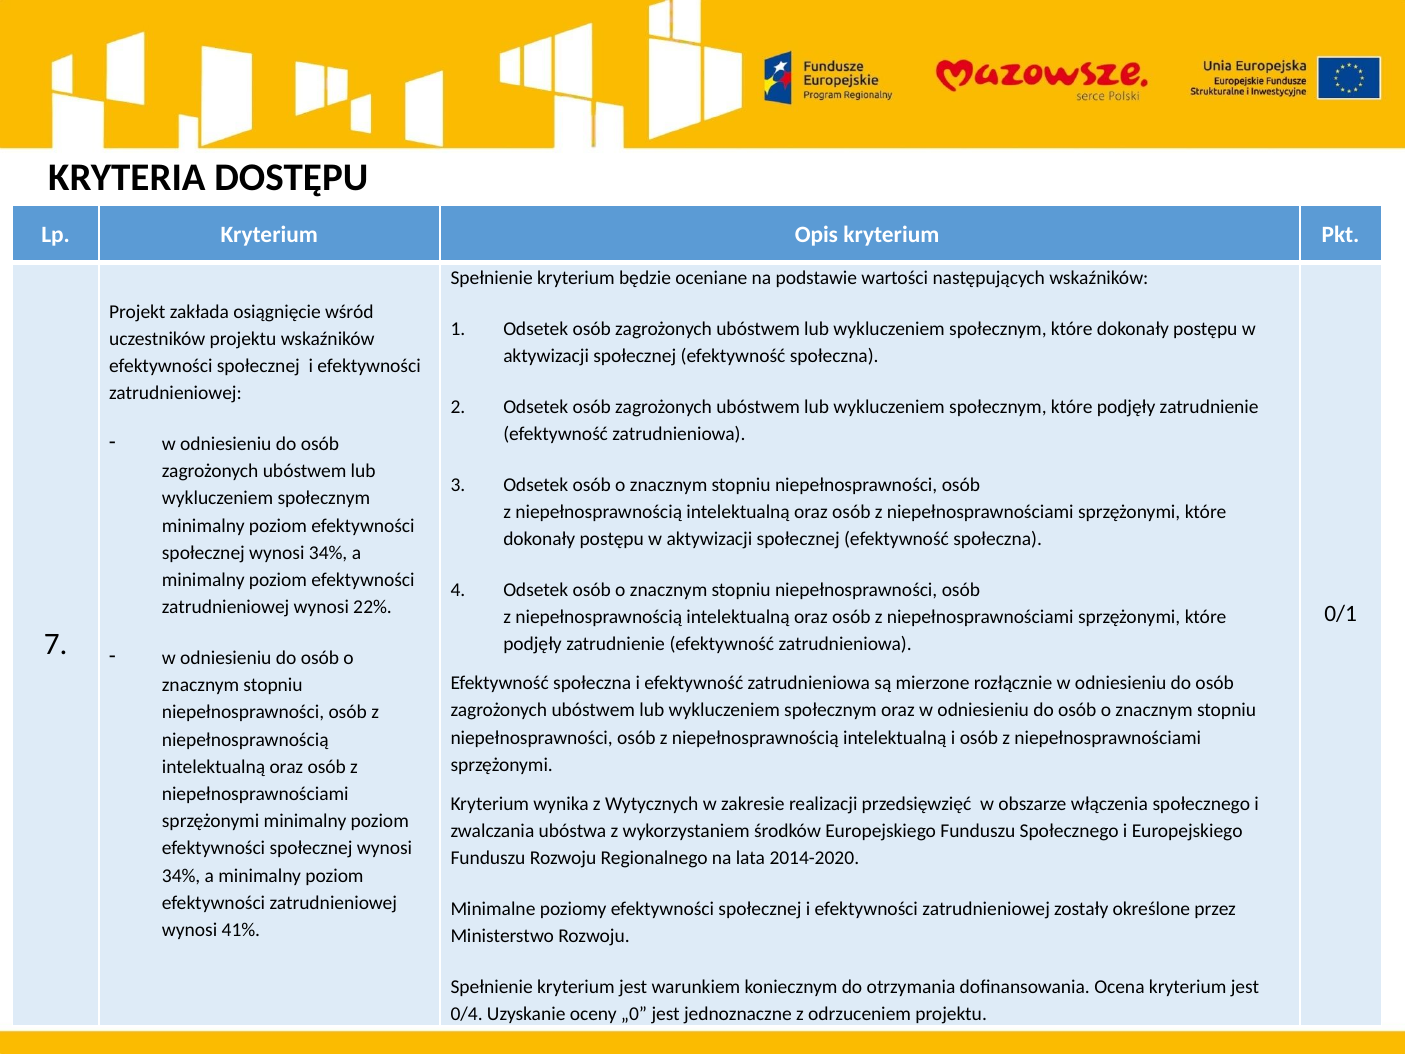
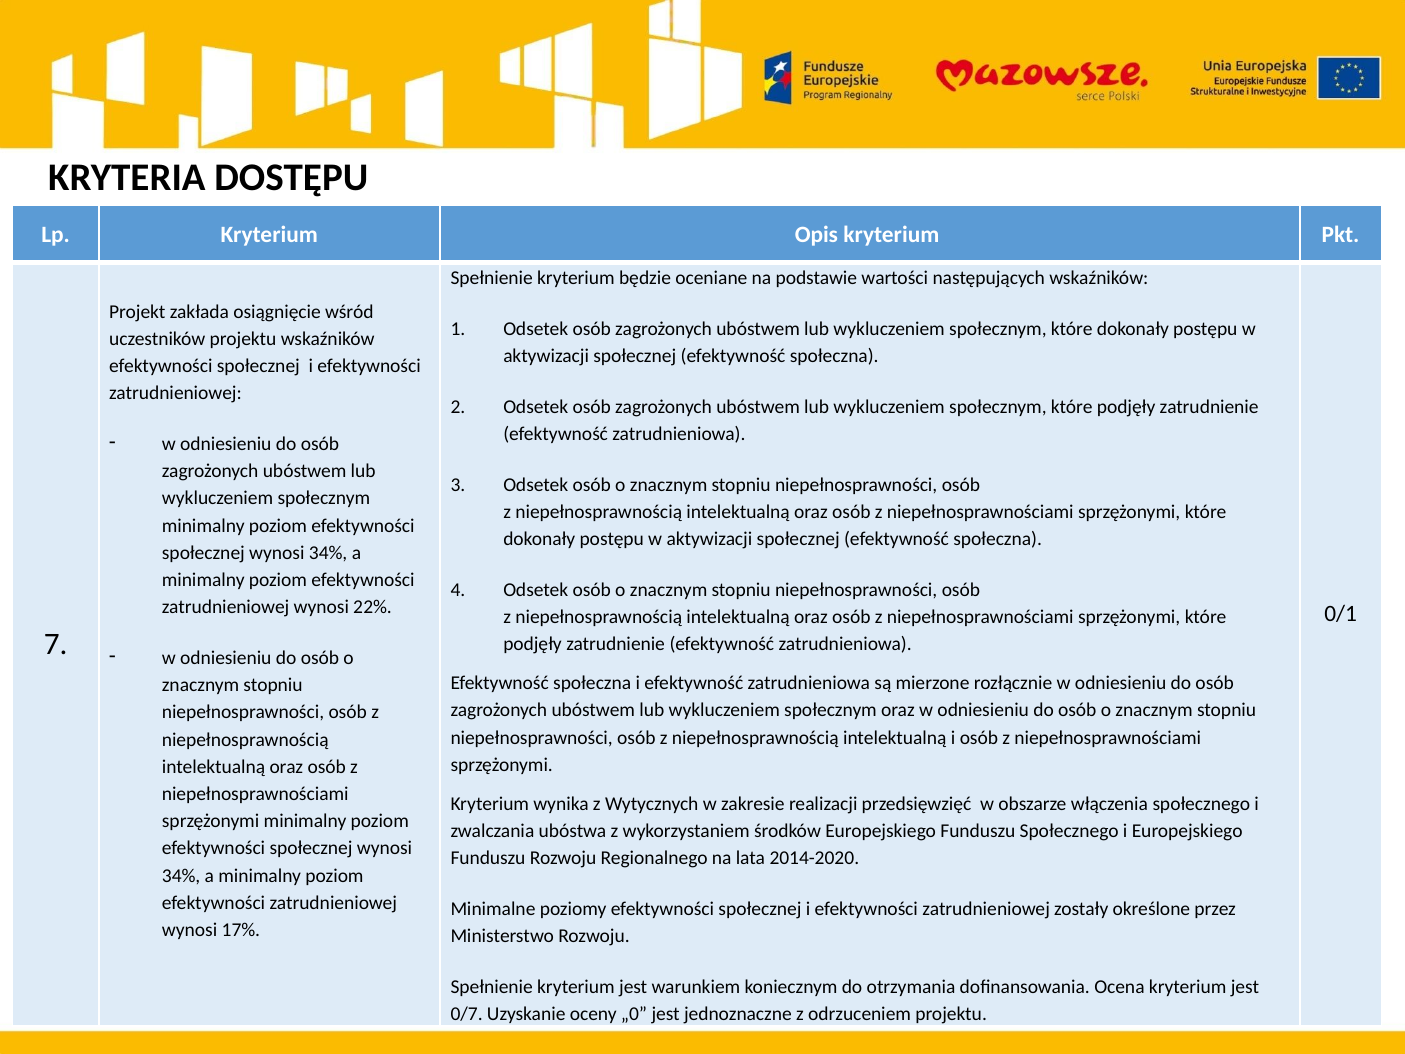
41%: 41% -> 17% (241, 930)
0/4: 0/4 -> 0/7 (467, 1014)
